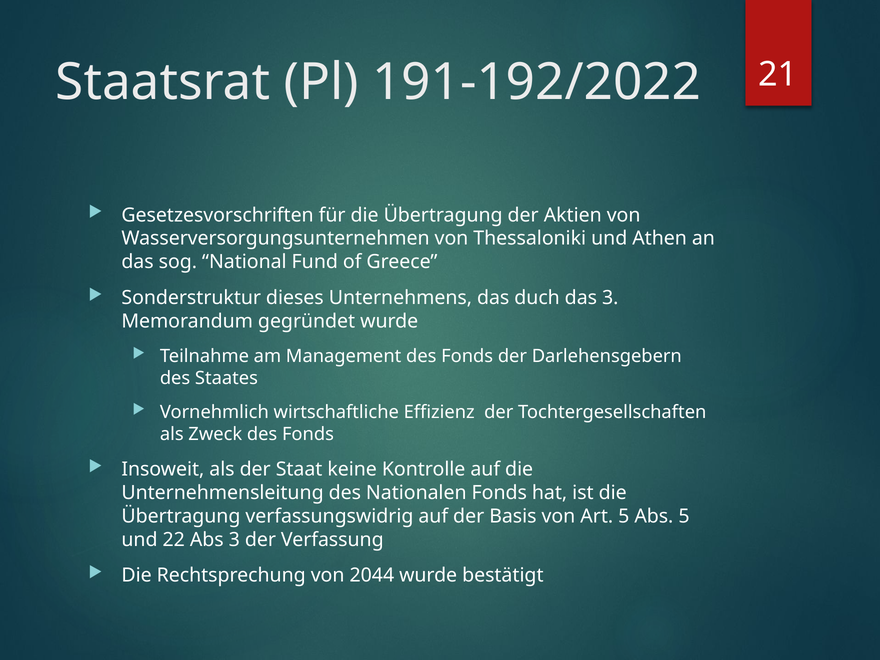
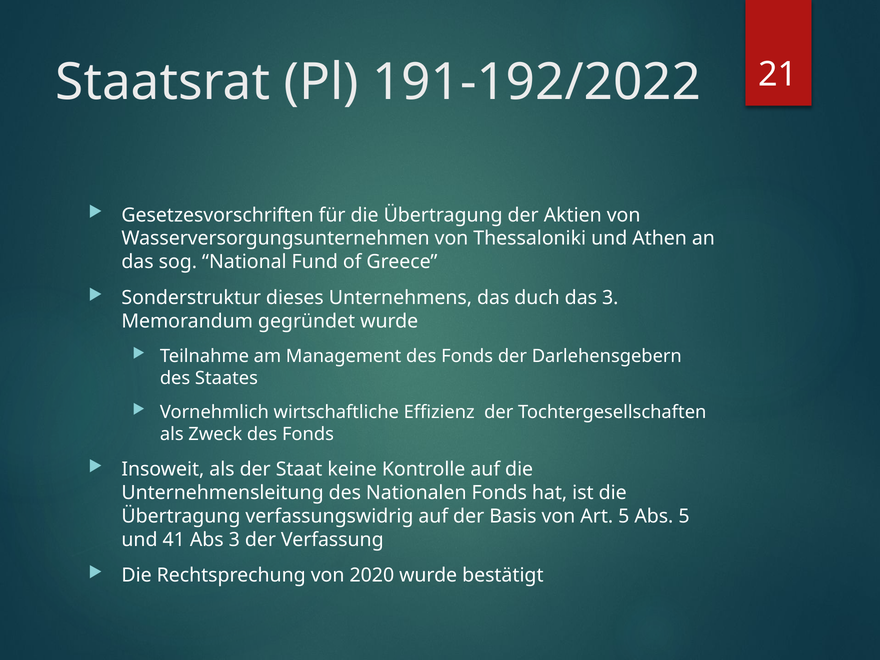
22: 22 -> 41 (174, 540)
2044: 2044 -> 2020 (372, 575)
